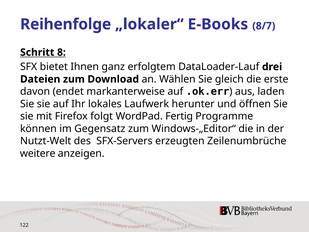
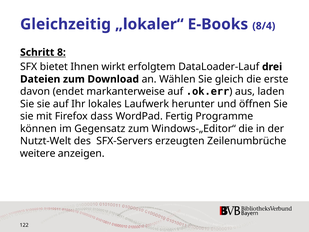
Reihenfolge: Reihenfolge -> Gleichzeitig (66, 24)
8/7: 8/7 -> 8/4 (264, 26)
ganz: ganz -> wirkt (113, 67)
folgt: folgt -> dass (102, 116)
